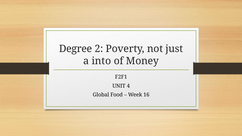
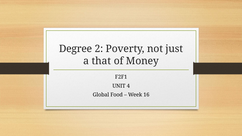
into: into -> that (101, 61)
